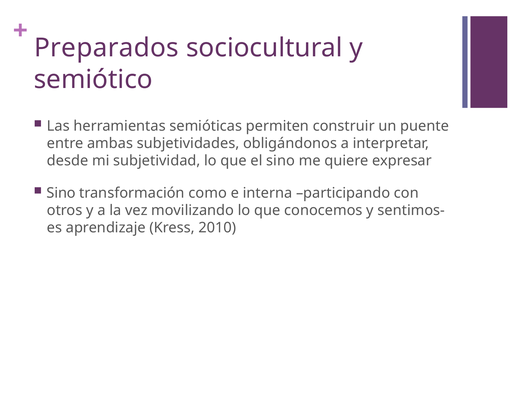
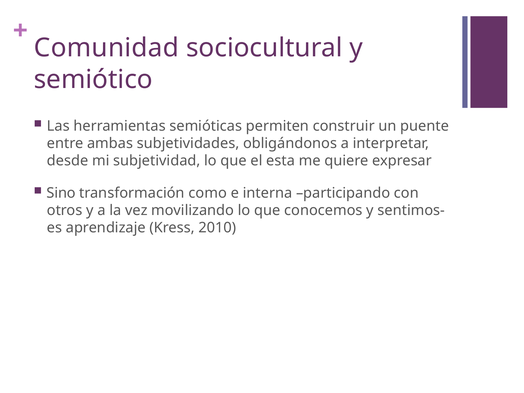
Preparados: Preparados -> Comunidad (106, 48)
el sino: sino -> esta (281, 161)
